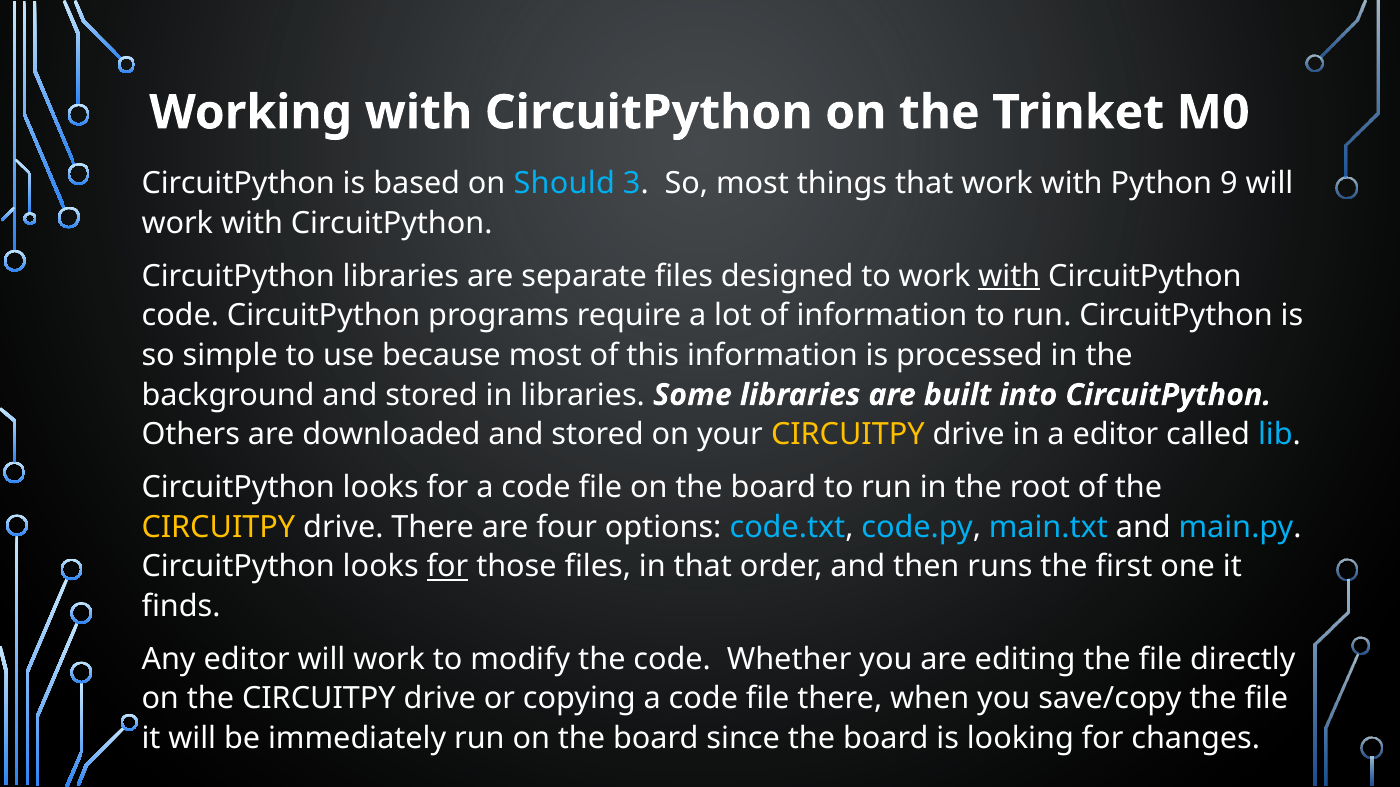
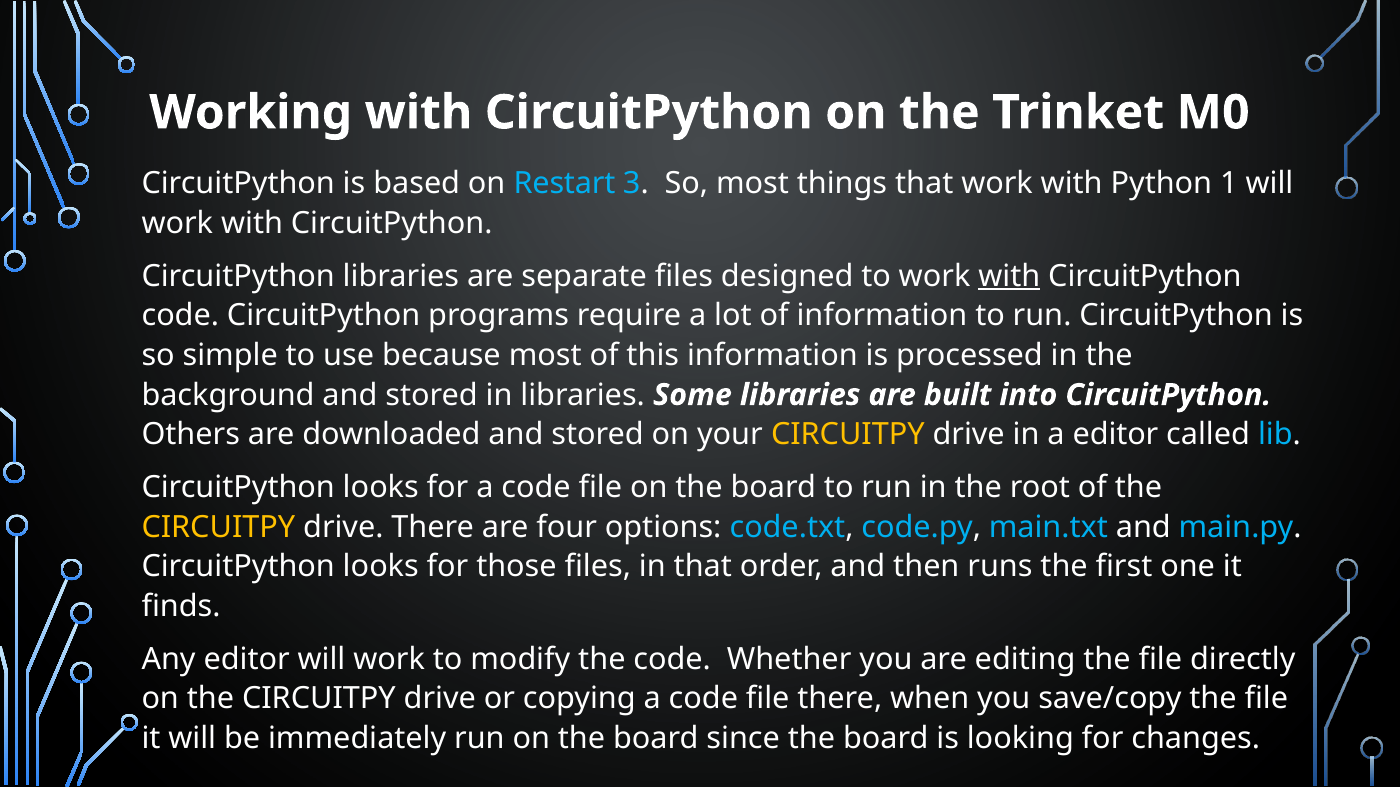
Should: Should -> Restart (564, 184)
9: 9 -> 1 (1229, 184)
for underline: present -> none (447, 567)
